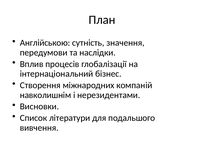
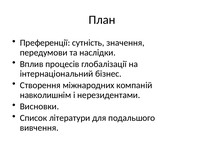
Англійською: Англійською -> Преференції (45, 43)
